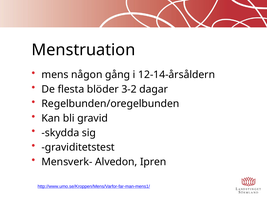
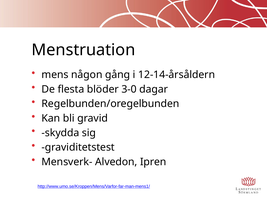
3-2: 3-2 -> 3-0 (129, 89)
